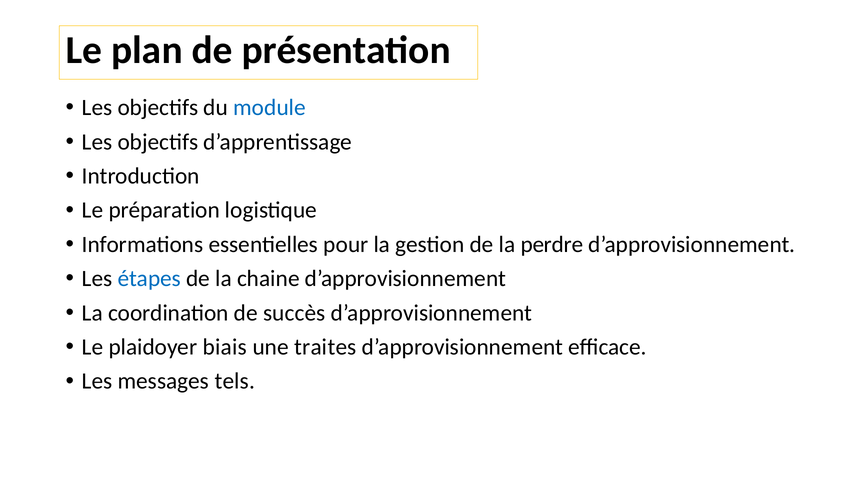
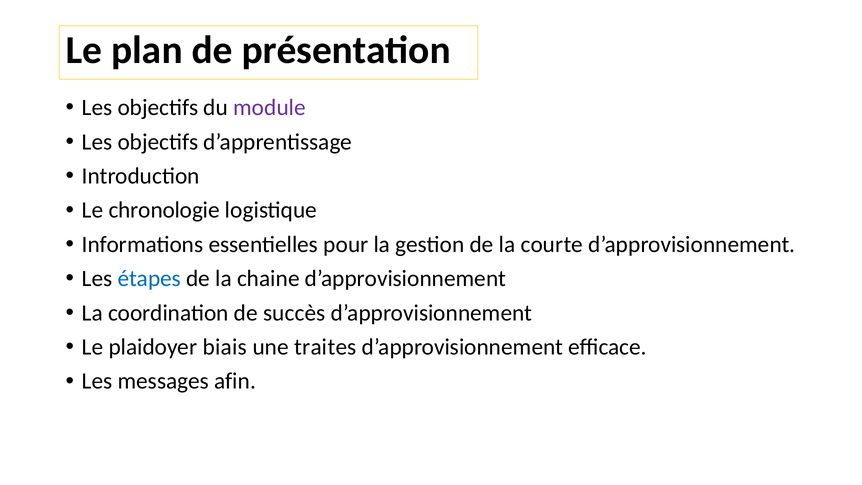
module colour: blue -> purple (270, 108)
préparation: préparation -> chronologie (164, 210)
perdre: perdre -> courte (552, 244)
tels: tels -> afin (235, 381)
